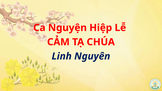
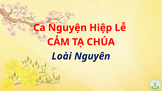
Linh: Linh -> Loài (62, 56)
